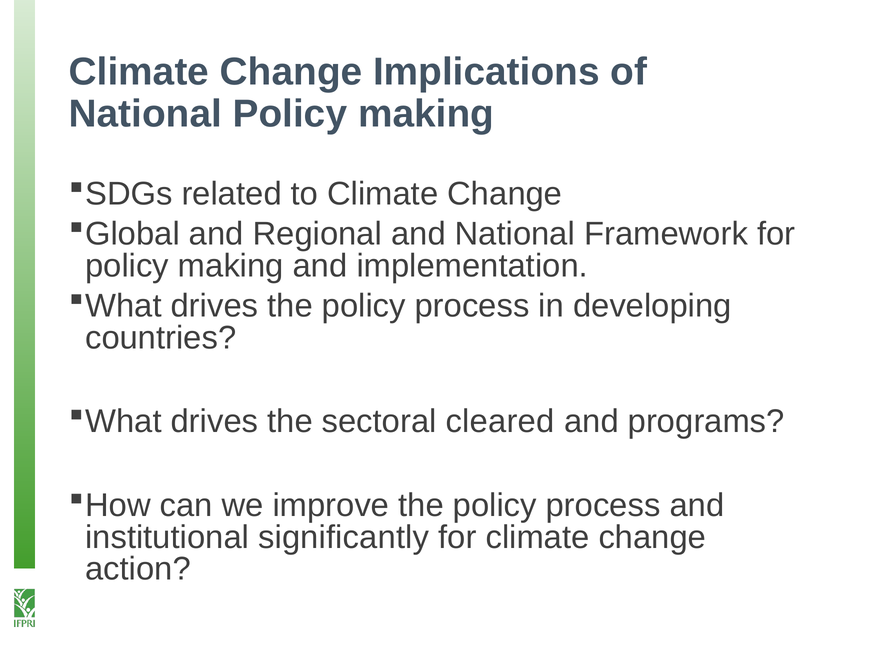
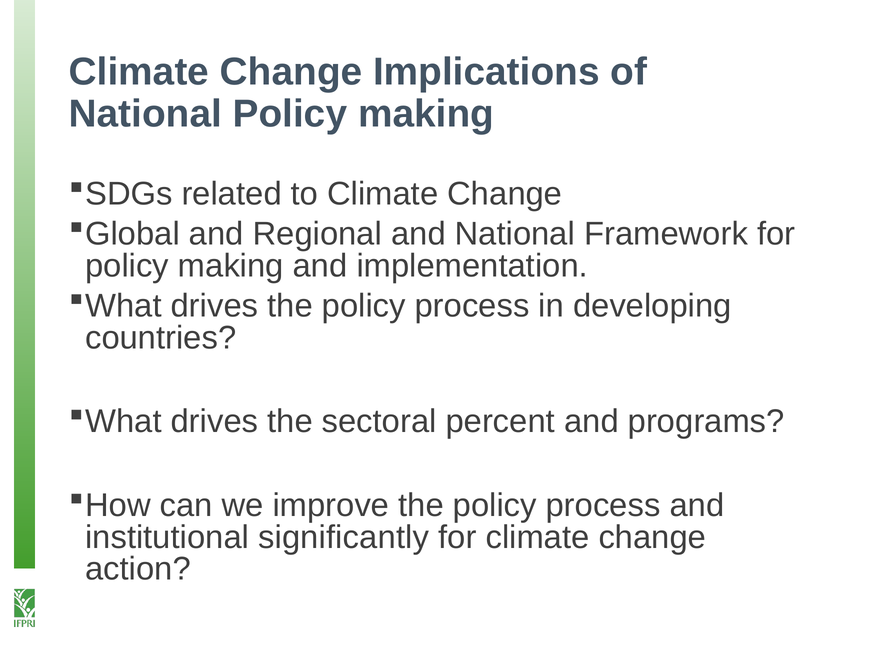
cleared: cleared -> percent (500, 421)
